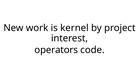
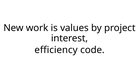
kernel: kernel -> values (74, 28)
operators: operators -> efficiency (56, 50)
